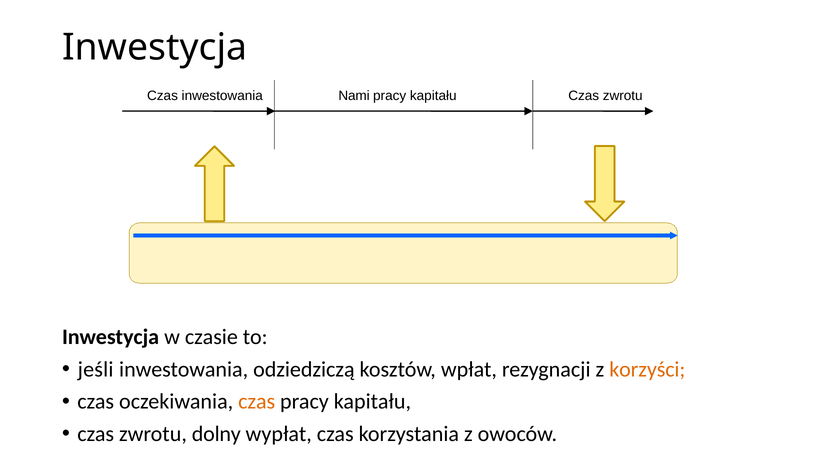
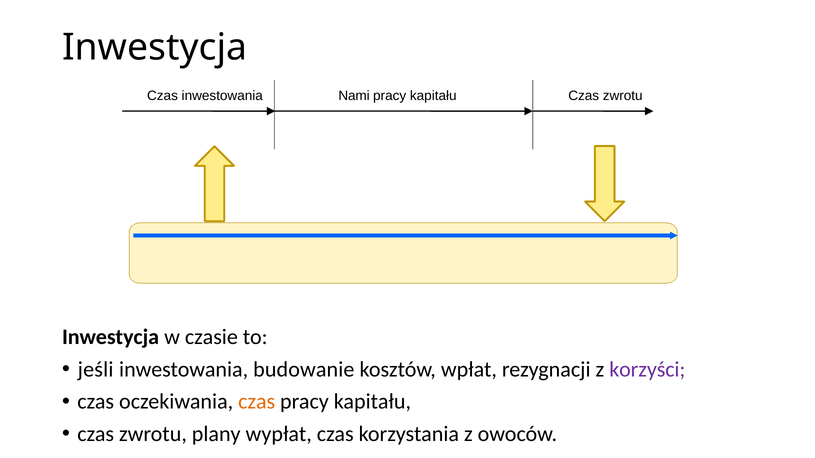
odziedziczą: odziedziczą -> budowanie (304, 370)
korzyści colour: orange -> purple (647, 370)
dolny: dolny -> plany (216, 434)
